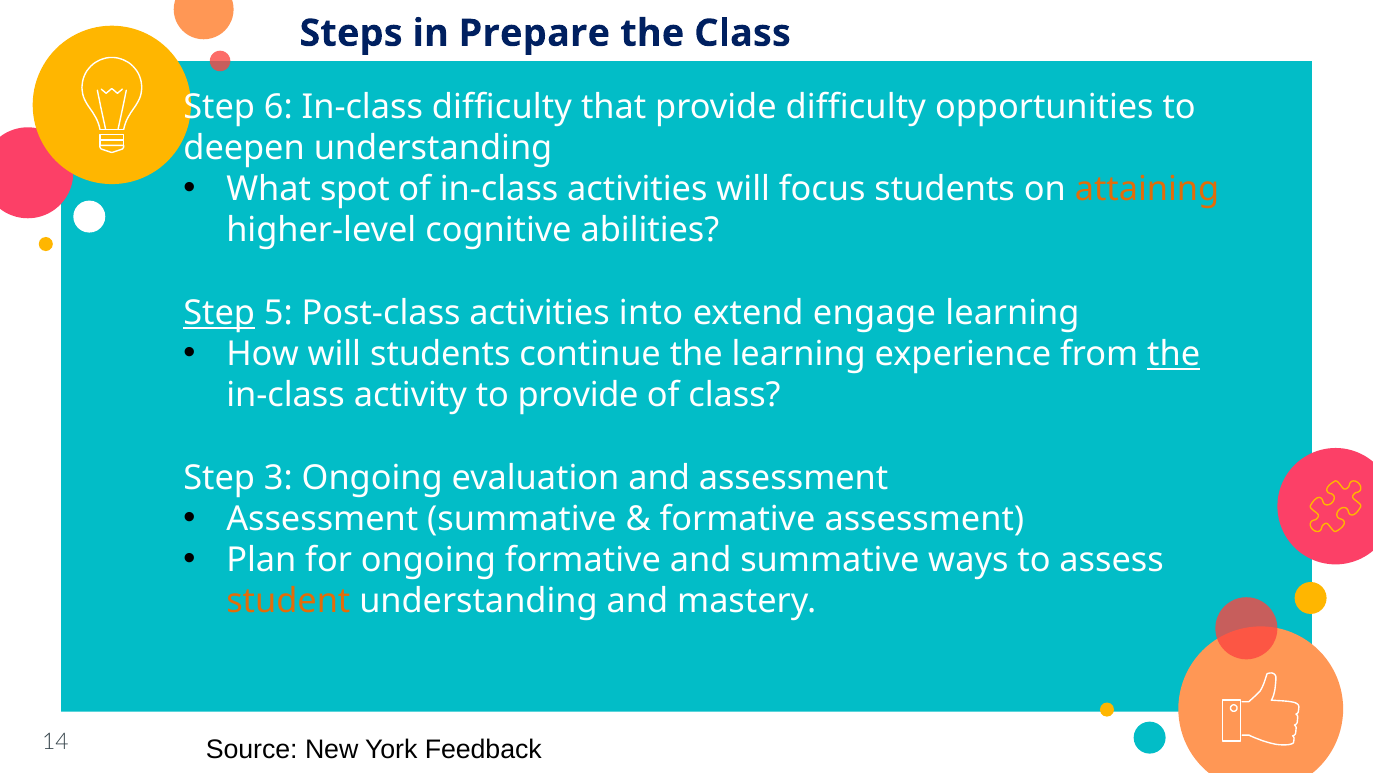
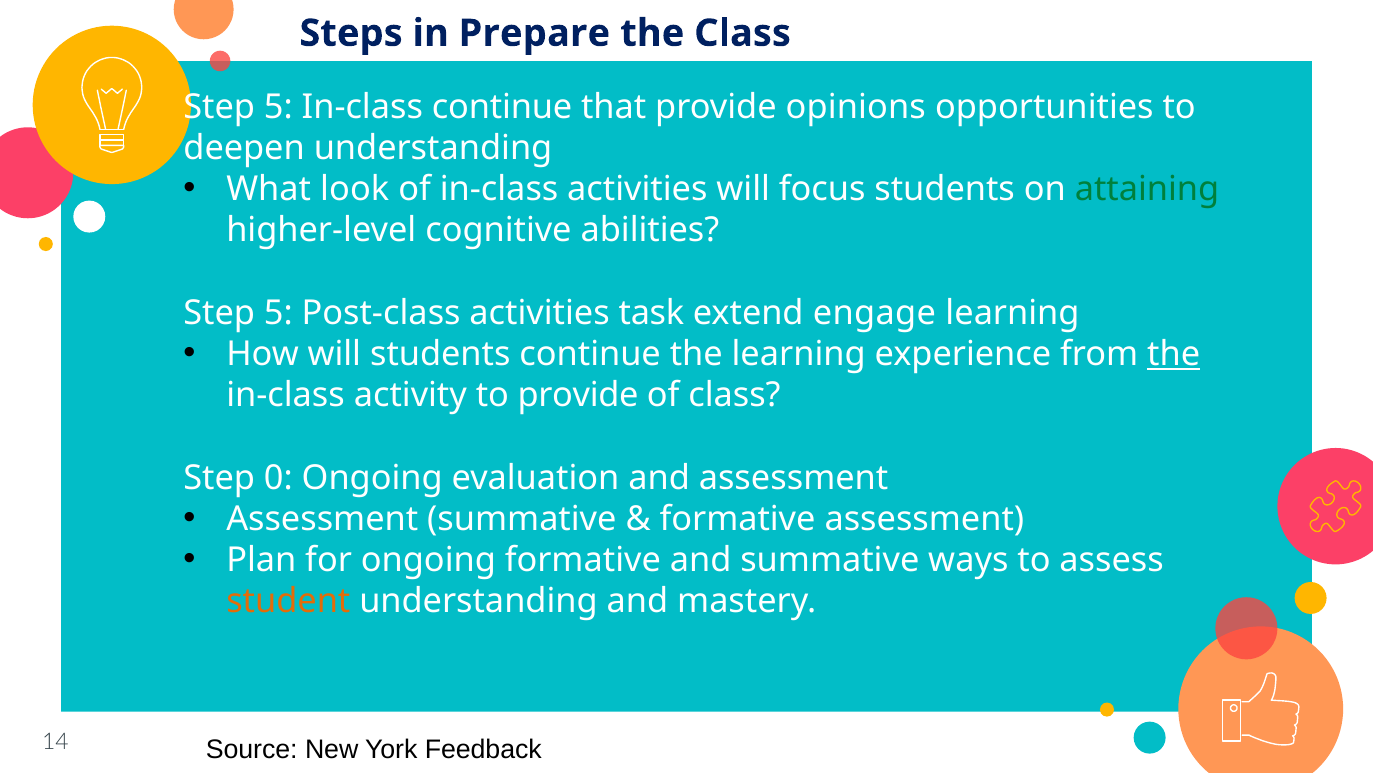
6: 6 -> 5 (278, 107)
In-class difficulty: difficulty -> continue (502, 107)
provide difficulty: difficulty -> opinions (856, 107)
spot: spot -> look (355, 189)
attaining colour: orange -> green (1147, 189)
Step underline: present -> none (219, 313)
into: into -> task (651, 313)
3: 3 -> 0 (278, 477)
